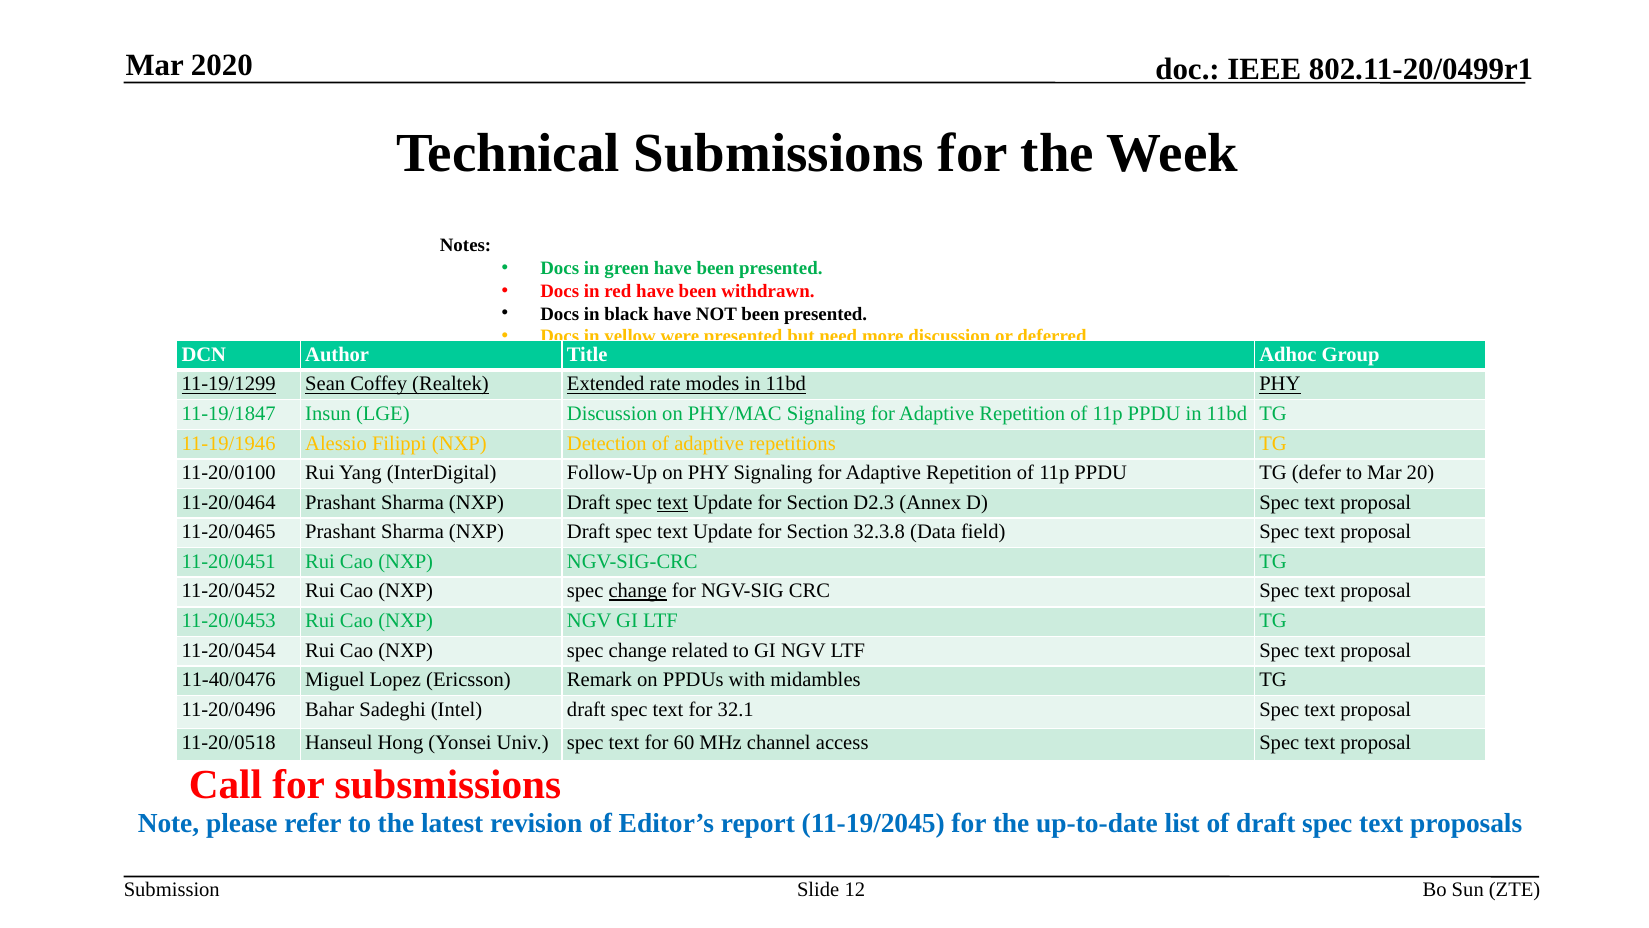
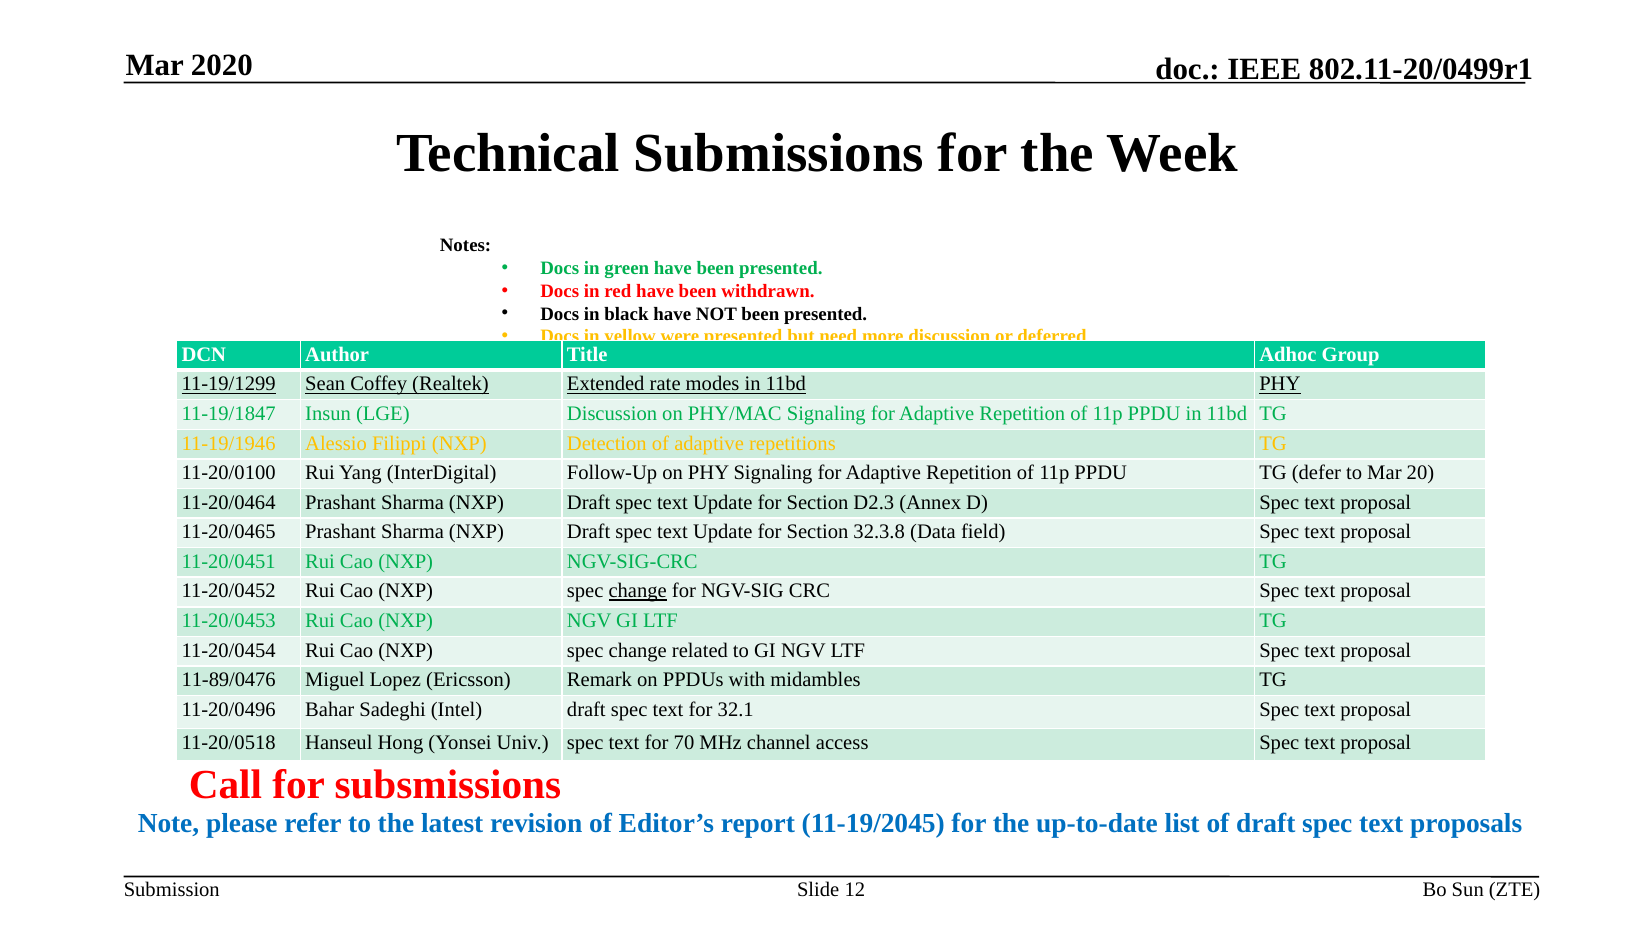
text underline: present -> none (672, 502)
11-40/0476: 11-40/0476 -> 11-89/0476 (229, 680)
60: 60 -> 70 (684, 742)
